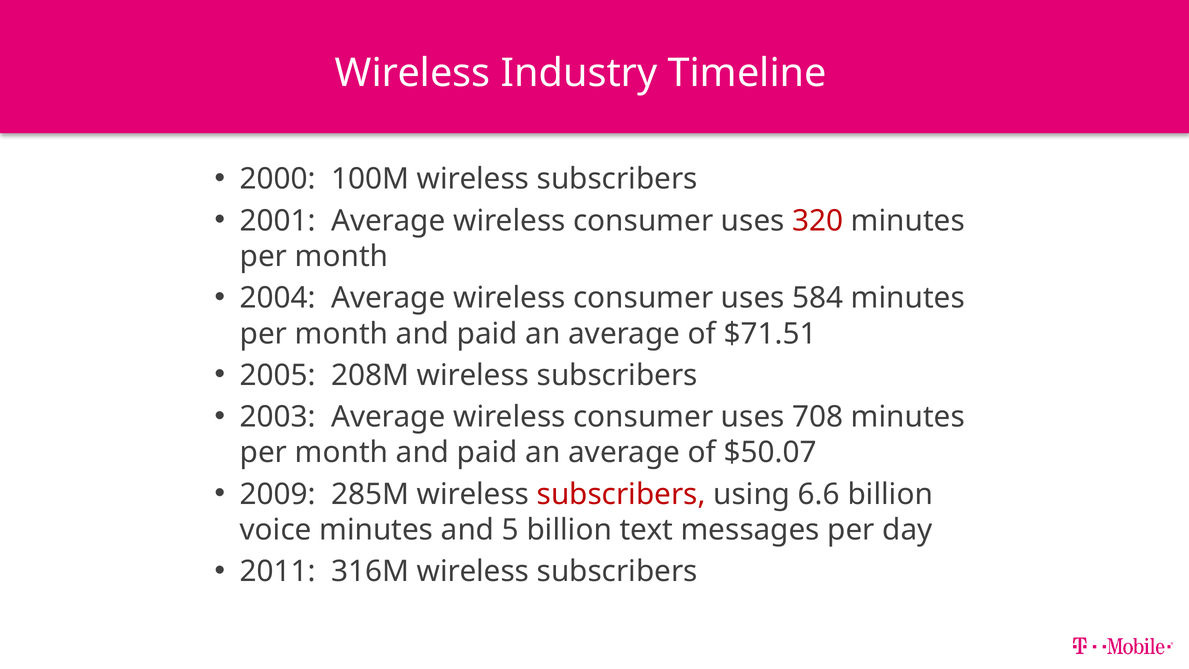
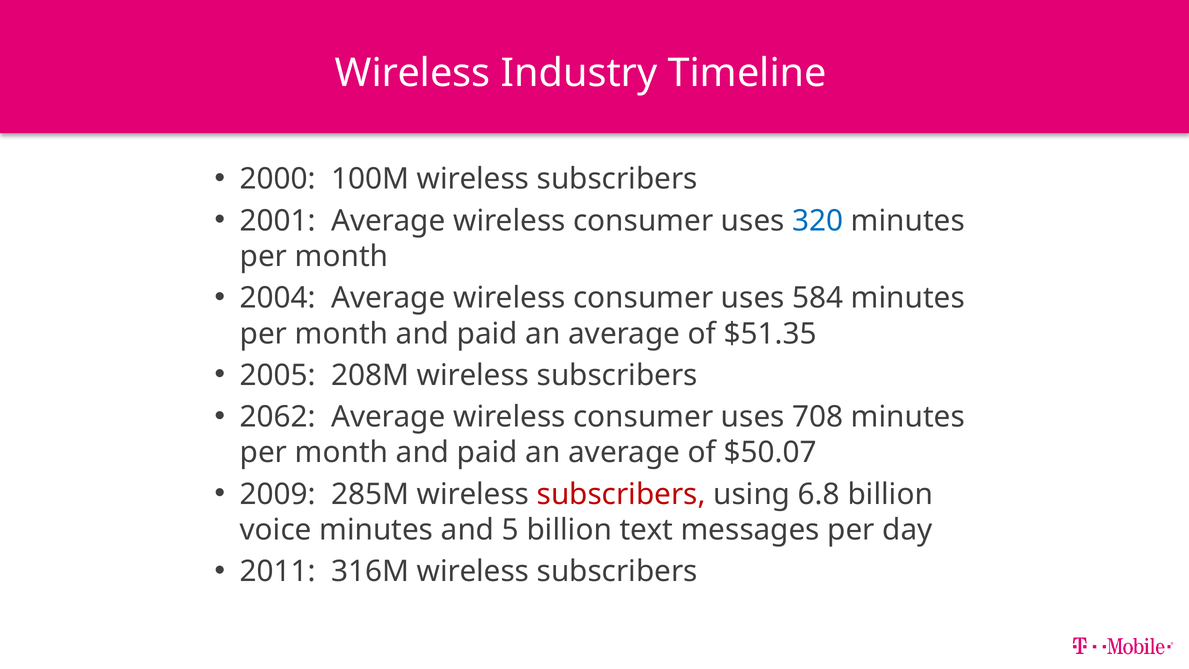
320 colour: red -> blue (818, 221)
$71.51: $71.51 -> $51.35 (770, 334)
2003: 2003 -> 2062 (278, 417)
6.6: 6.6 -> 6.8 (819, 494)
